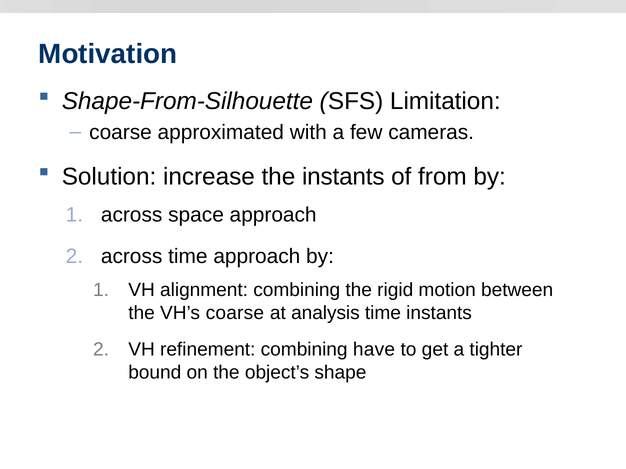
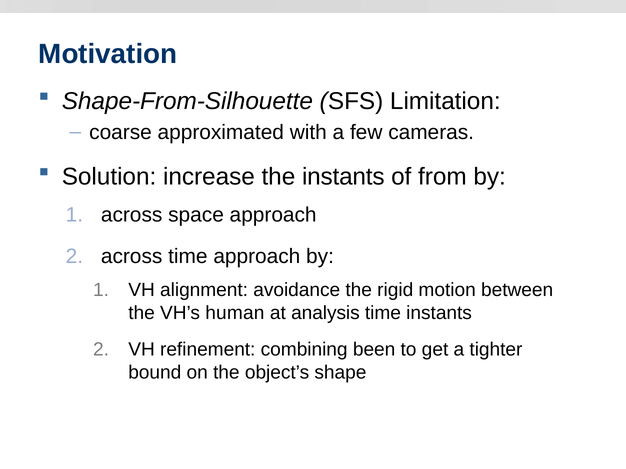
alignment combining: combining -> avoidance (297, 290)
VH’s coarse: coarse -> human (235, 313)
have: have -> been (374, 350)
